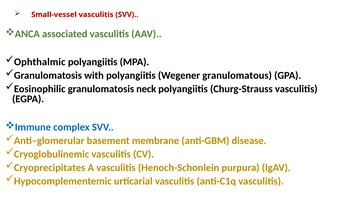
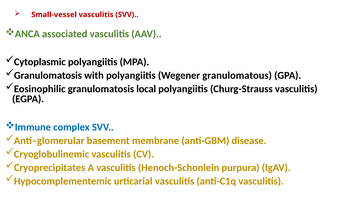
Ophthalmic: Ophthalmic -> Cytoplasmic (40, 62)
neck: neck -> local (146, 89)
